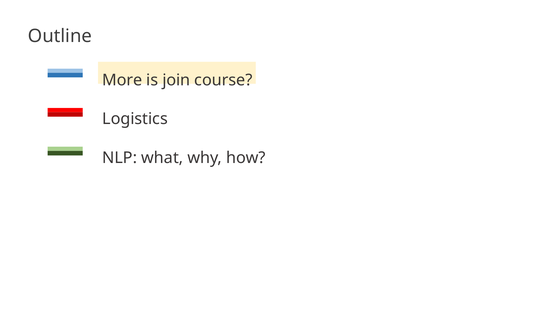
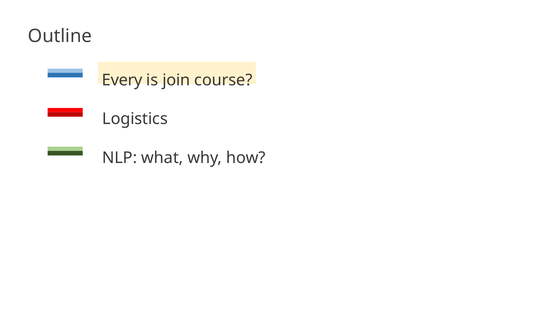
More: More -> Every (122, 80)
